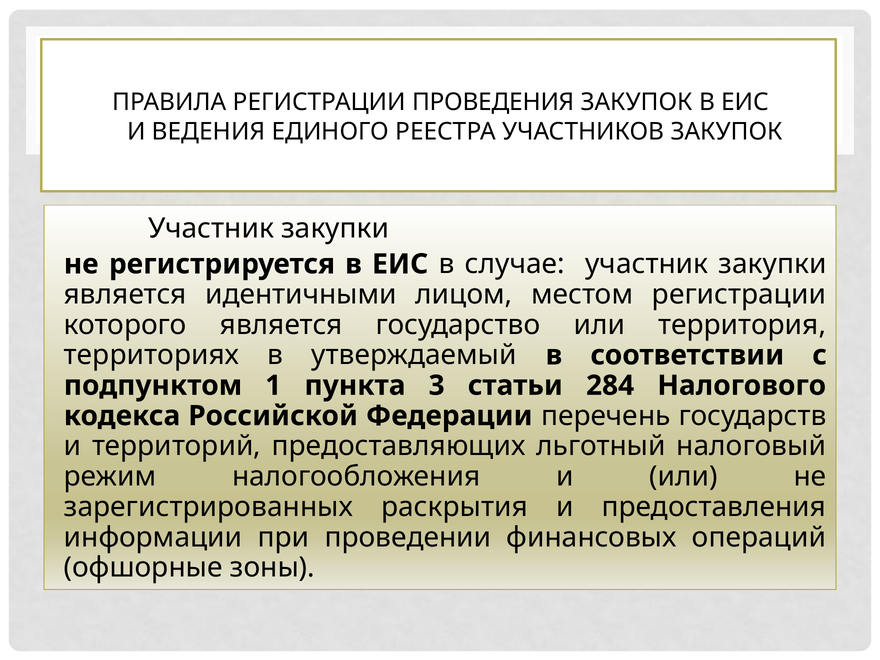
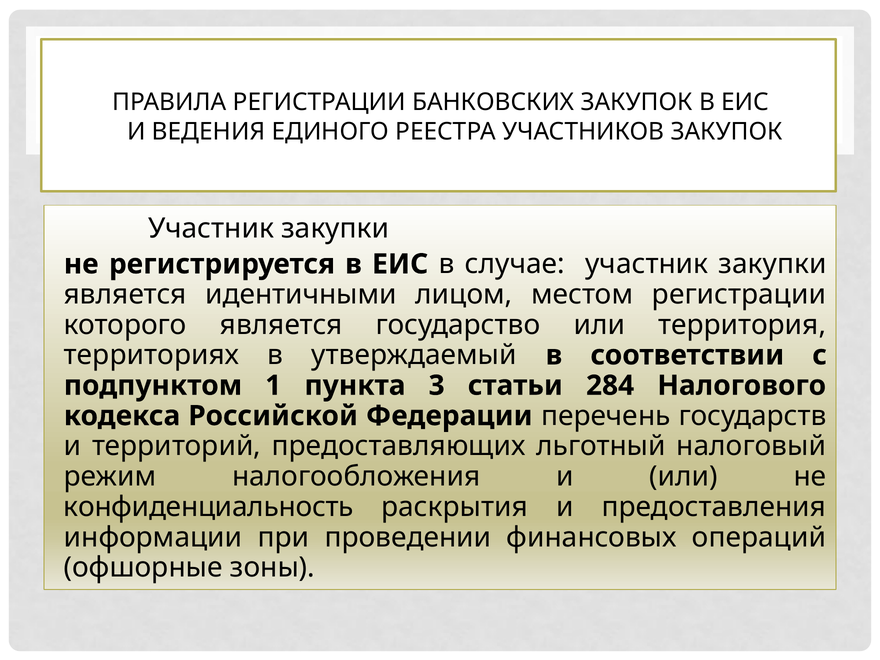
ПРОВЕДЕНИЯ: ПРОВЕДЕНИЯ -> БАНКОВСКИХ (493, 102)
зарегистрированных: зарегистрированных -> конфиденциальность (209, 507)
